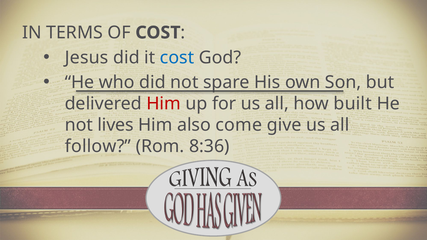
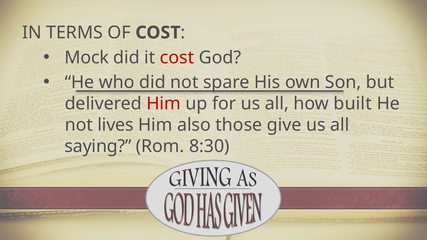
Jesus: Jesus -> Mock (87, 58)
cost colour: blue -> red (177, 58)
come: come -> those (239, 125)
follow: follow -> saying (98, 146)
8:36: 8:36 -> 8:30 (209, 146)
